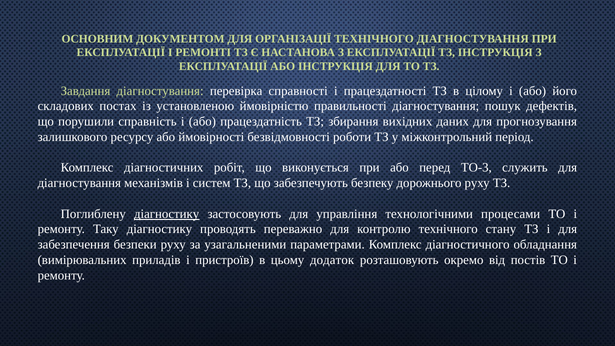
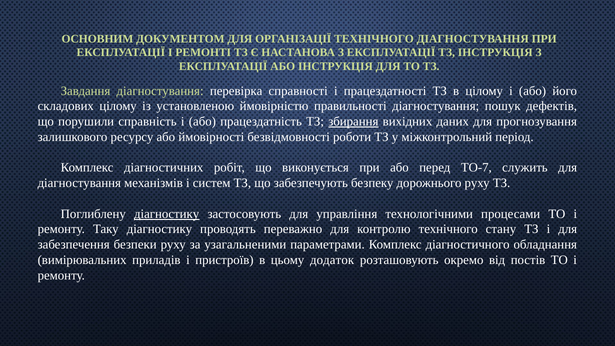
складових постах: постах -> цілому (118, 106)
збирання underline: none -> present (353, 122)
ТО-3: ТО-3 -> ТО-7 (476, 168)
